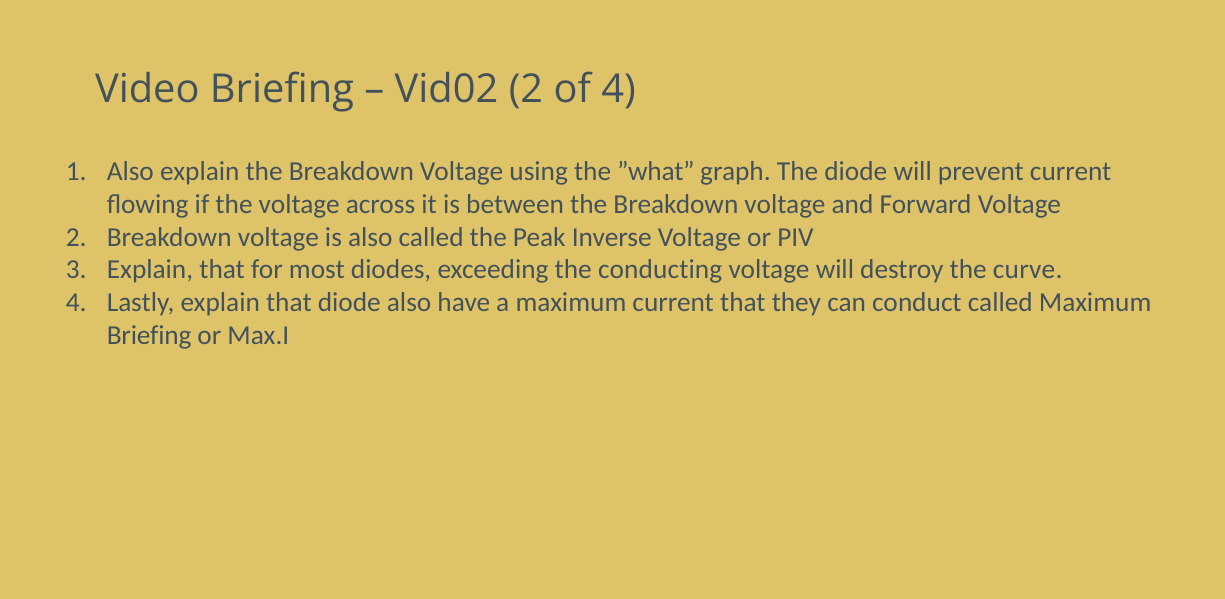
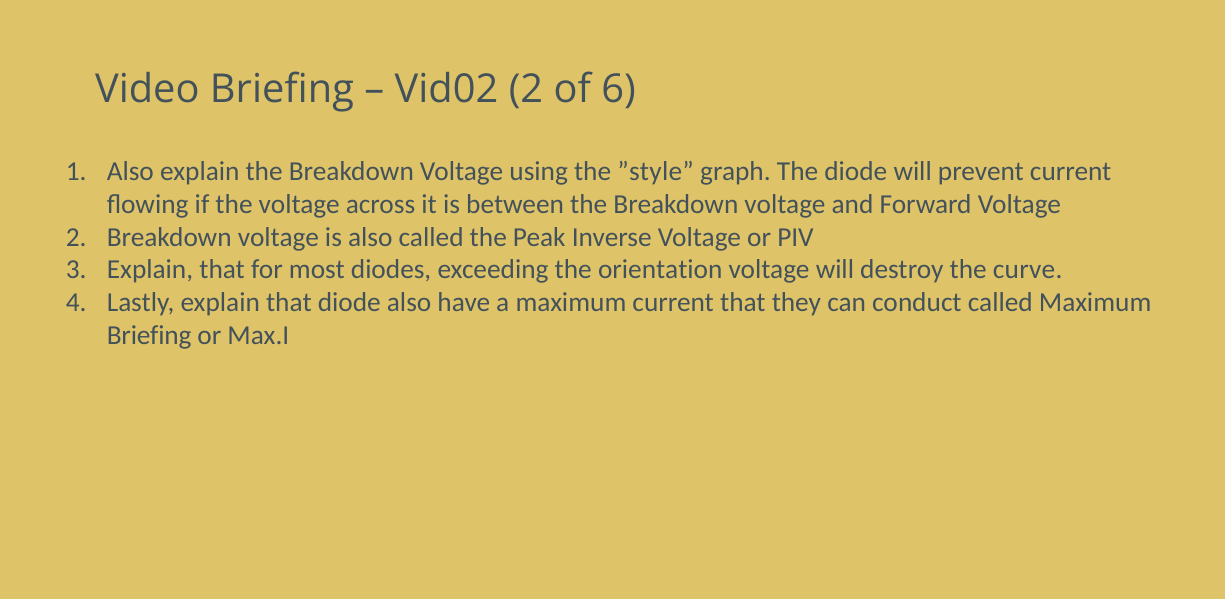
of 4: 4 -> 6 (619, 90)
”what: ”what -> ”style (656, 171)
conducting: conducting -> orientation (660, 270)
